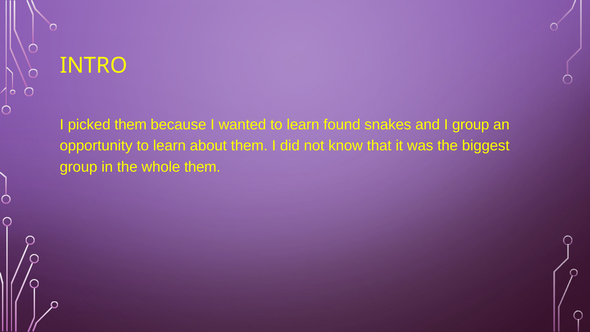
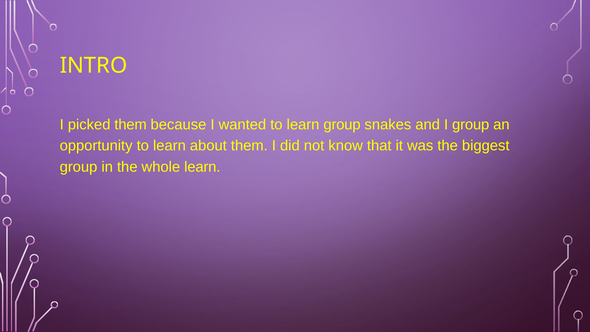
learn found: found -> group (342, 124)
whole them: them -> learn (202, 167)
